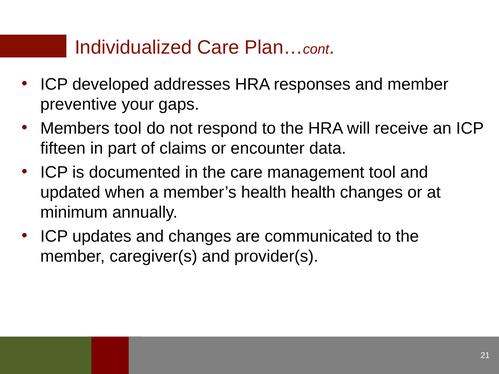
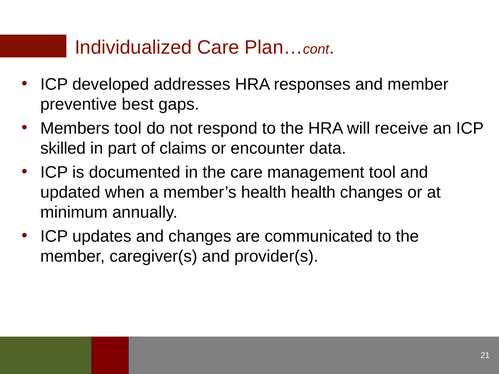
your: your -> best (138, 104)
fifteen: fifteen -> skilled (63, 148)
